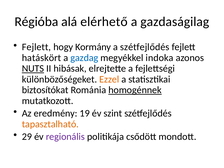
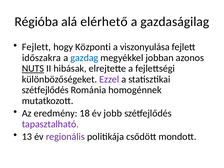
Kormány: Kormány -> Központi (93, 47)
a szétfejlődés: szétfejlődés -> viszonyulása (145, 47)
hatáskört: hatáskört -> időszakra (41, 58)
indoka: indoka -> jobban (160, 58)
Ezzel colour: orange -> purple (109, 79)
biztosítókat: biztosítókat -> szétfejlődés (45, 90)
homogénnek underline: present -> none (135, 90)
19: 19 -> 18 (85, 113)
szint: szint -> jobb (113, 113)
tapasztalható colour: orange -> purple (50, 124)
29: 29 -> 13 (27, 137)
